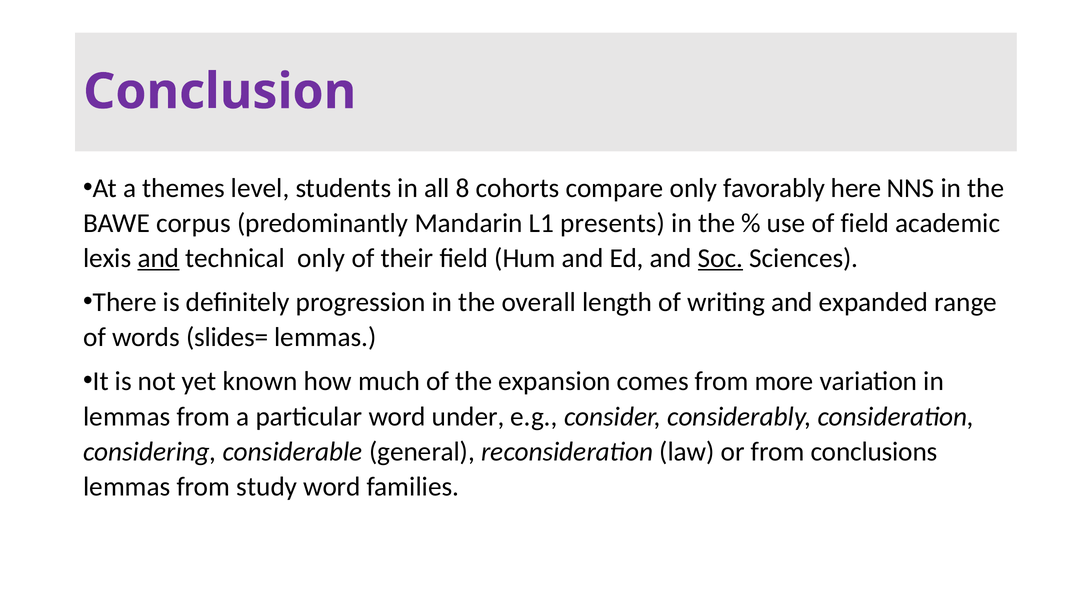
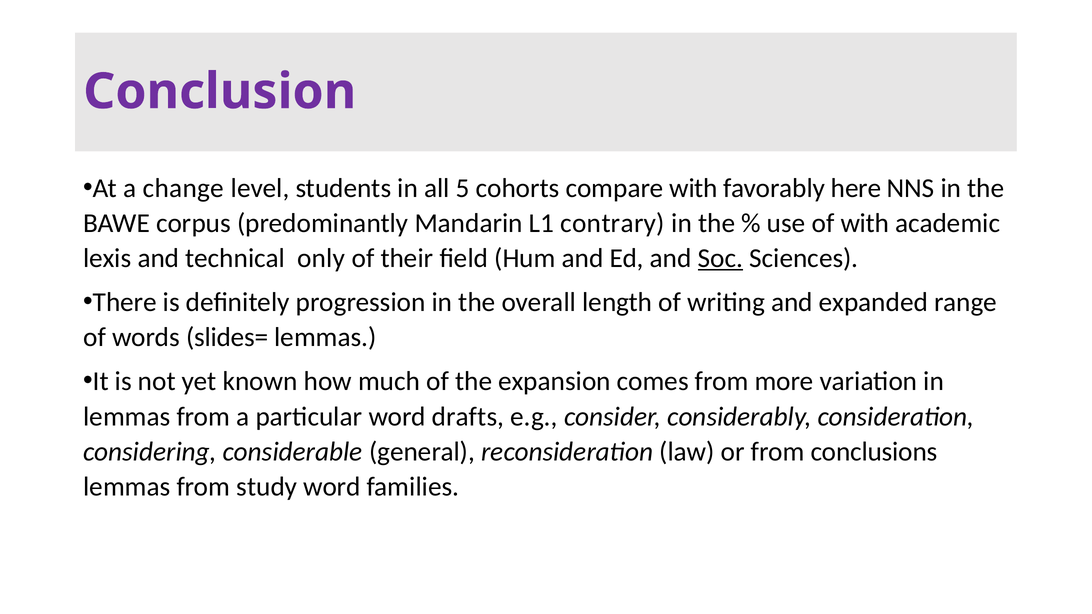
themes: themes -> change (183, 188)
8: 8 -> 5 (463, 188)
compare only: only -> with (693, 188)
presents: presents -> contrary (613, 223)
of field: field -> with (865, 223)
and underline: present -> none (158, 258)
under: under -> drafts (468, 417)
